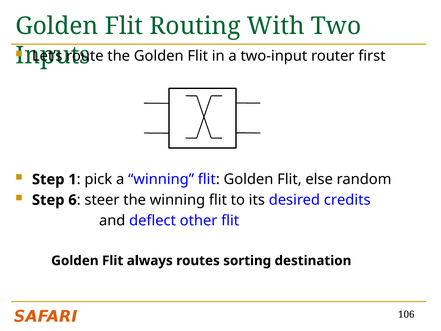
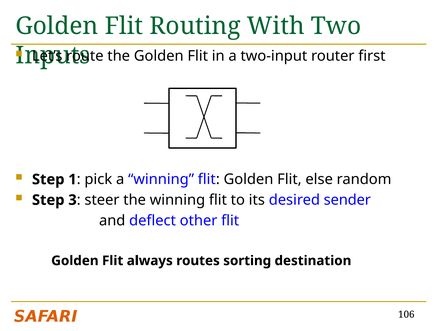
6: 6 -> 3 (72, 200)
credits: credits -> sender (347, 200)
